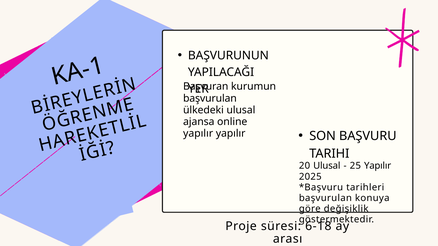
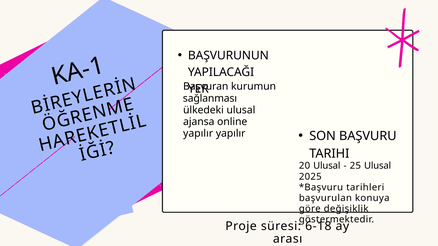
başvurulan: başvurulan -> sağlanması (210, 98)
25 Yapılır: Yapılır -> Ulusal (378, 166)
